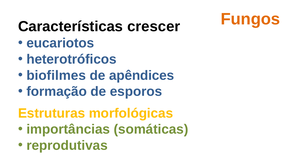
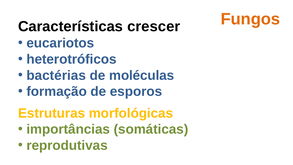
biofilmes: biofilmes -> bactérias (56, 75)
apêndices: apêndices -> moléculas (142, 75)
